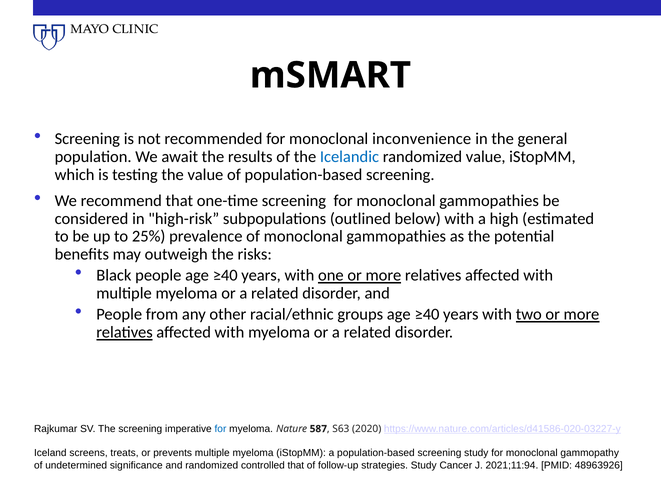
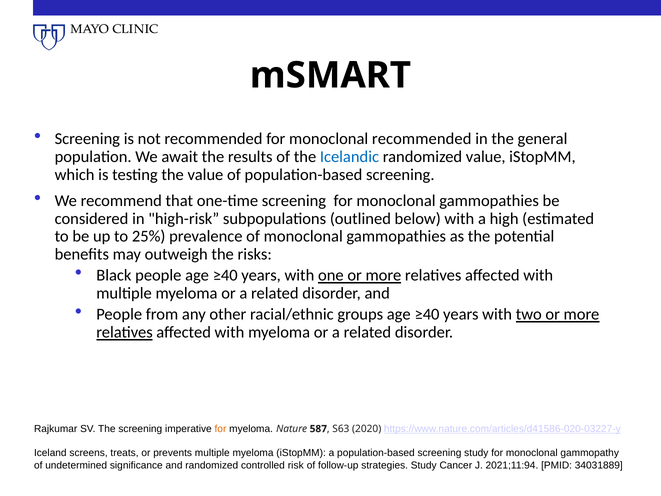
monoclonal inconvenience: inconvenience -> recommended (422, 139)
for colour: blue -> orange (220, 429)
controlled that: that -> risk (296, 465)
48963926: 48963926 -> 34031889 (599, 465)
